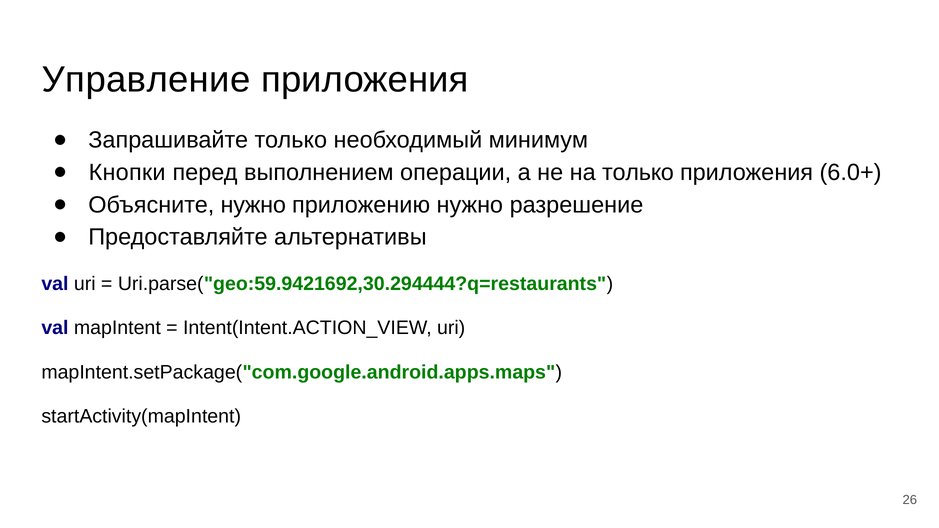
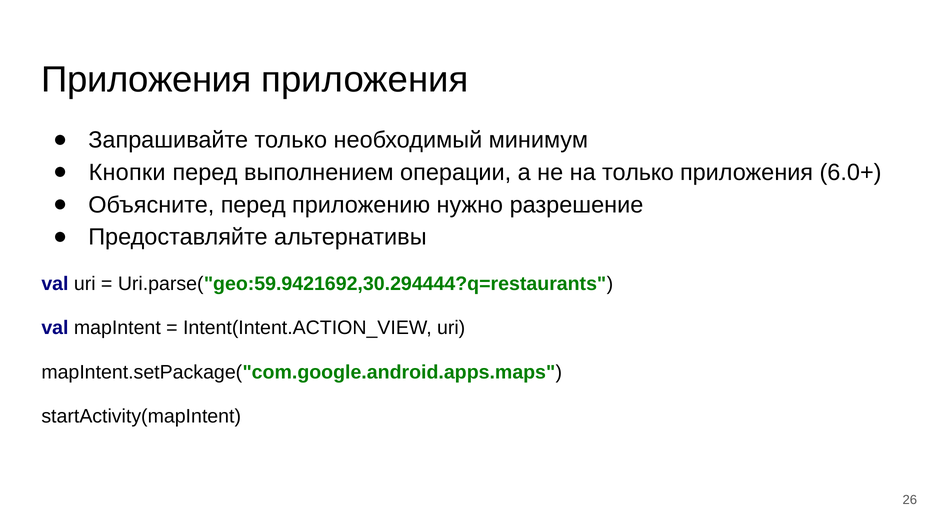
Управление: Управление -> Приложения (147, 80)
Объясните нужно: нужно -> перед (253, 205)
